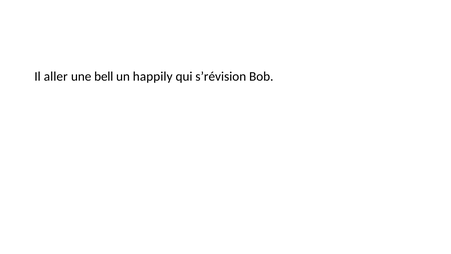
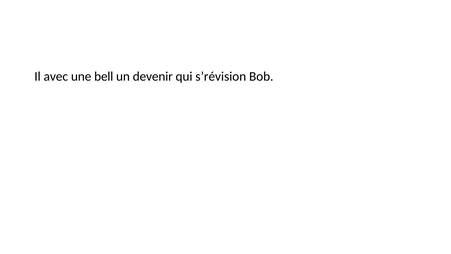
aller: aller -> avec (56, 76)
happily: happily -> devenir (153, 76)
